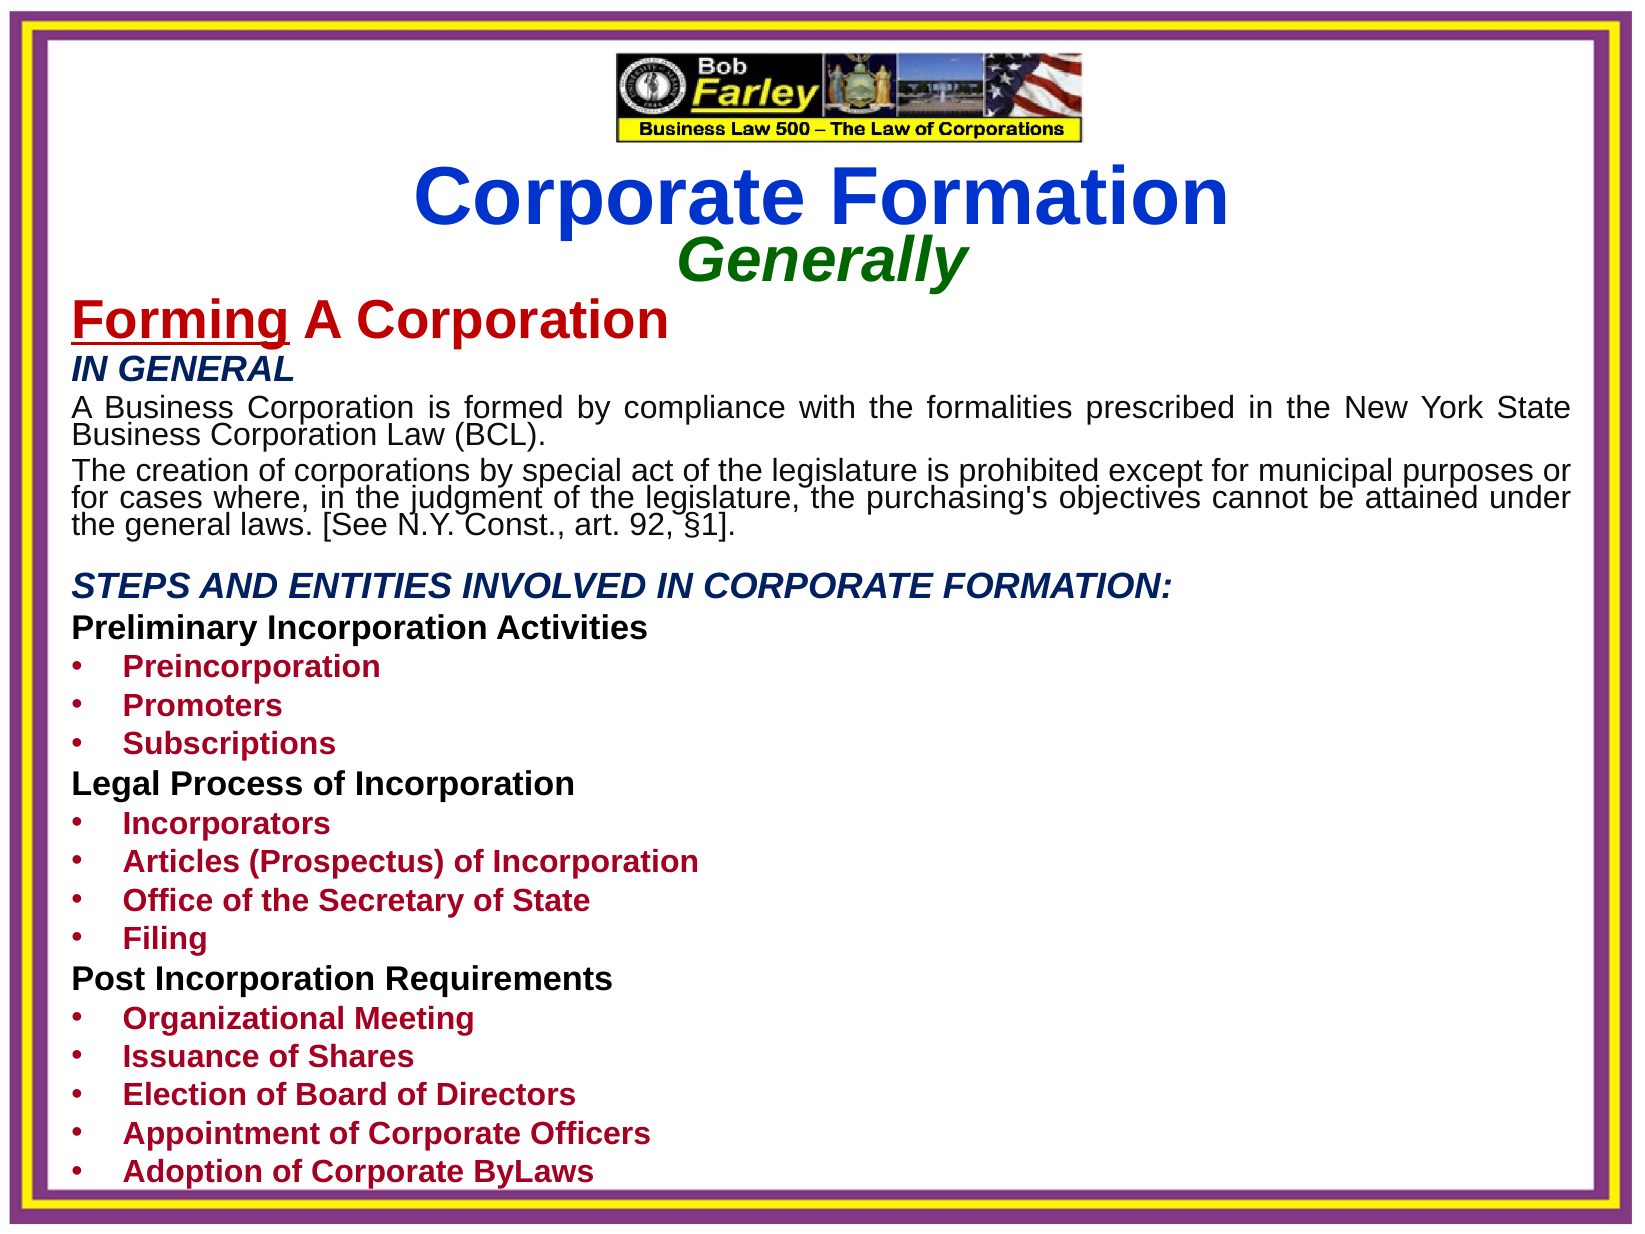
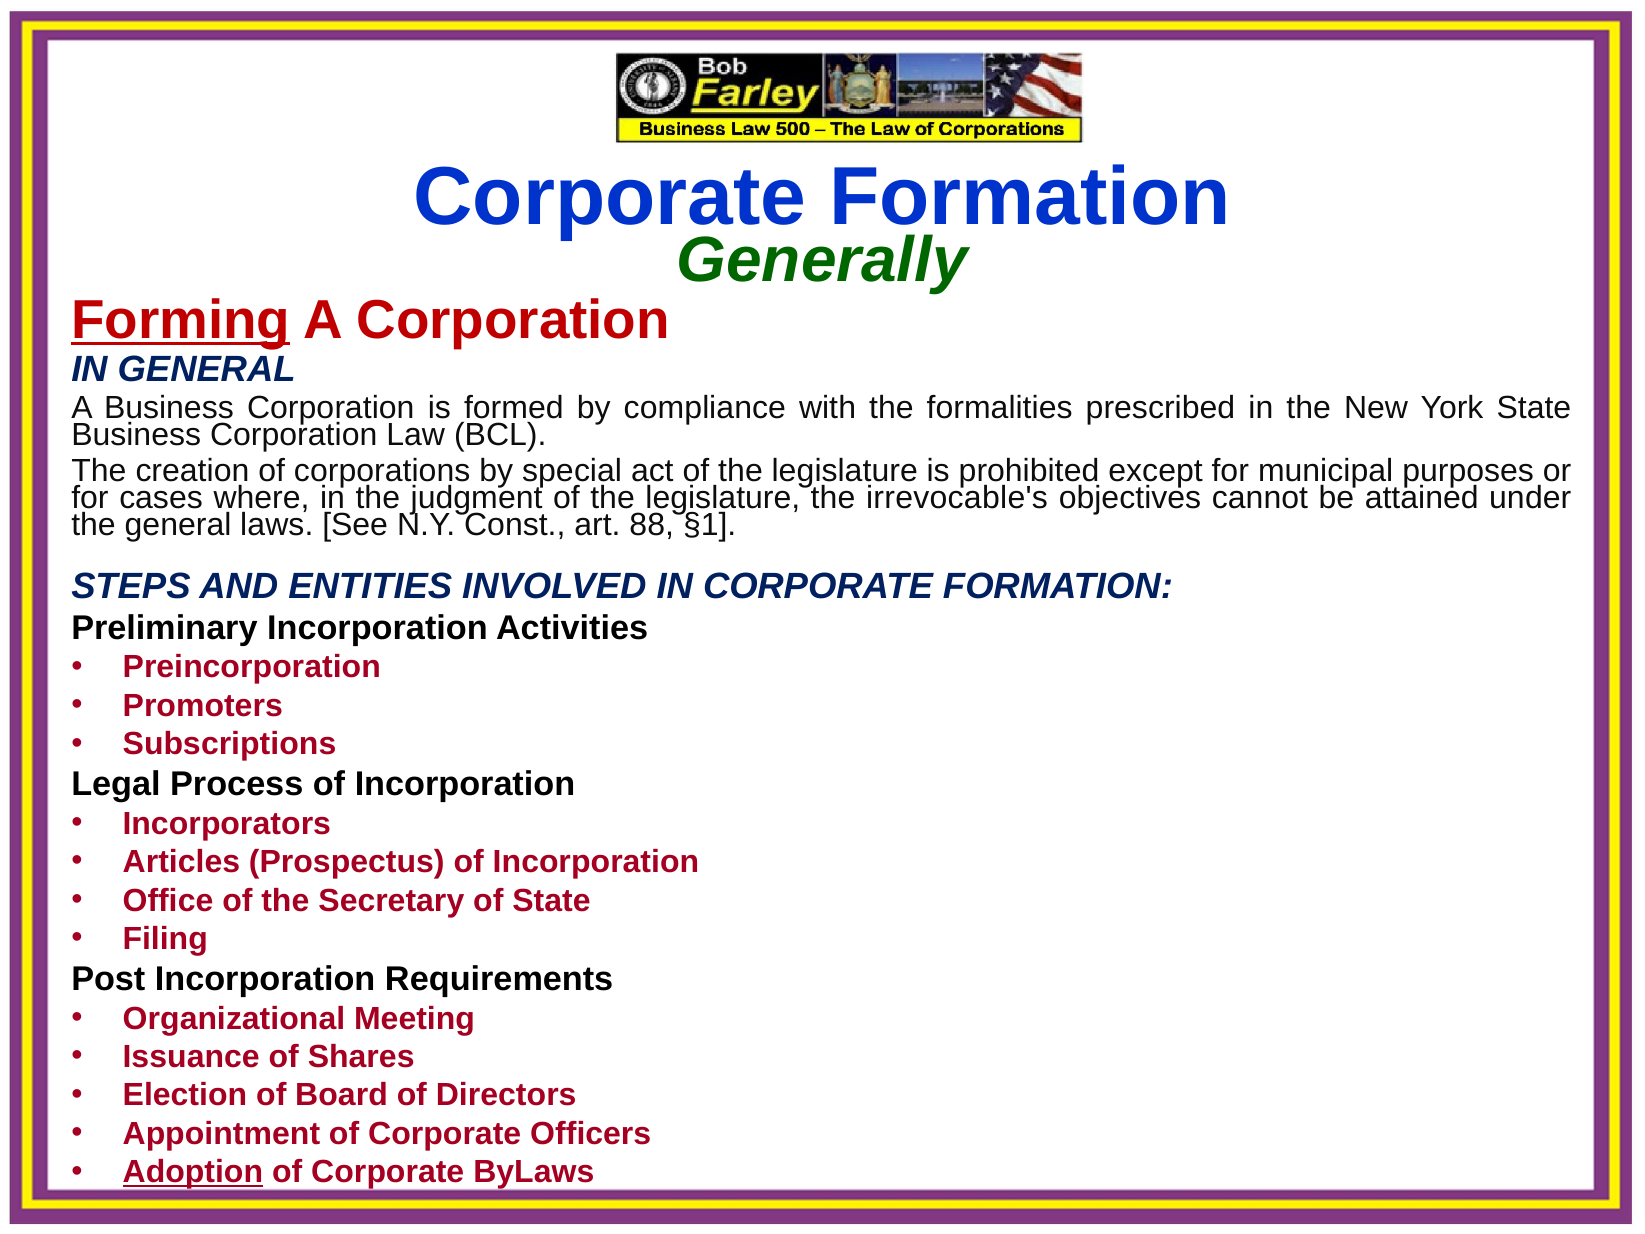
purchasing's: purchasing's -> irrevocable's (957, 498)
92: 92 -> 88 (652, 525)
Adoption underline: none -> present (193, 1172)
